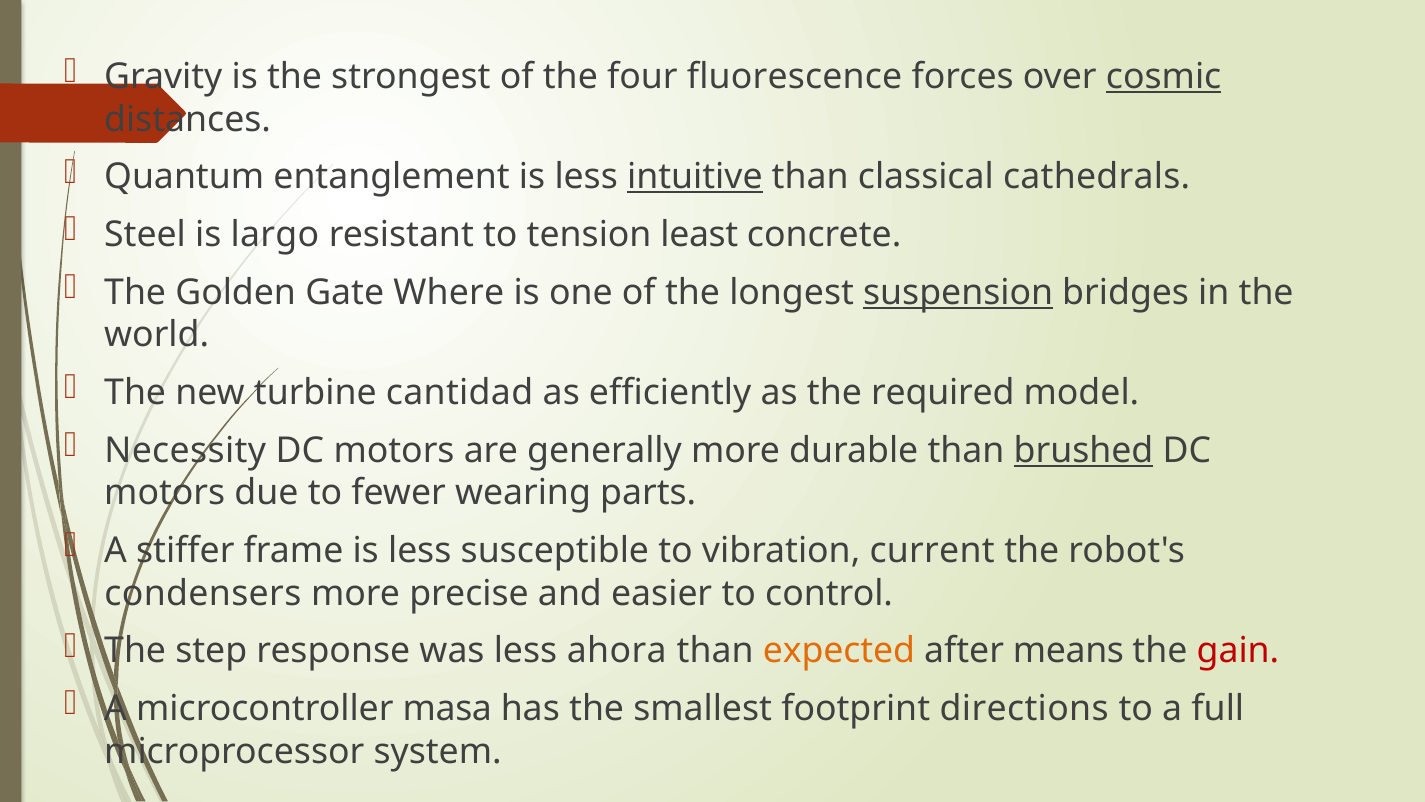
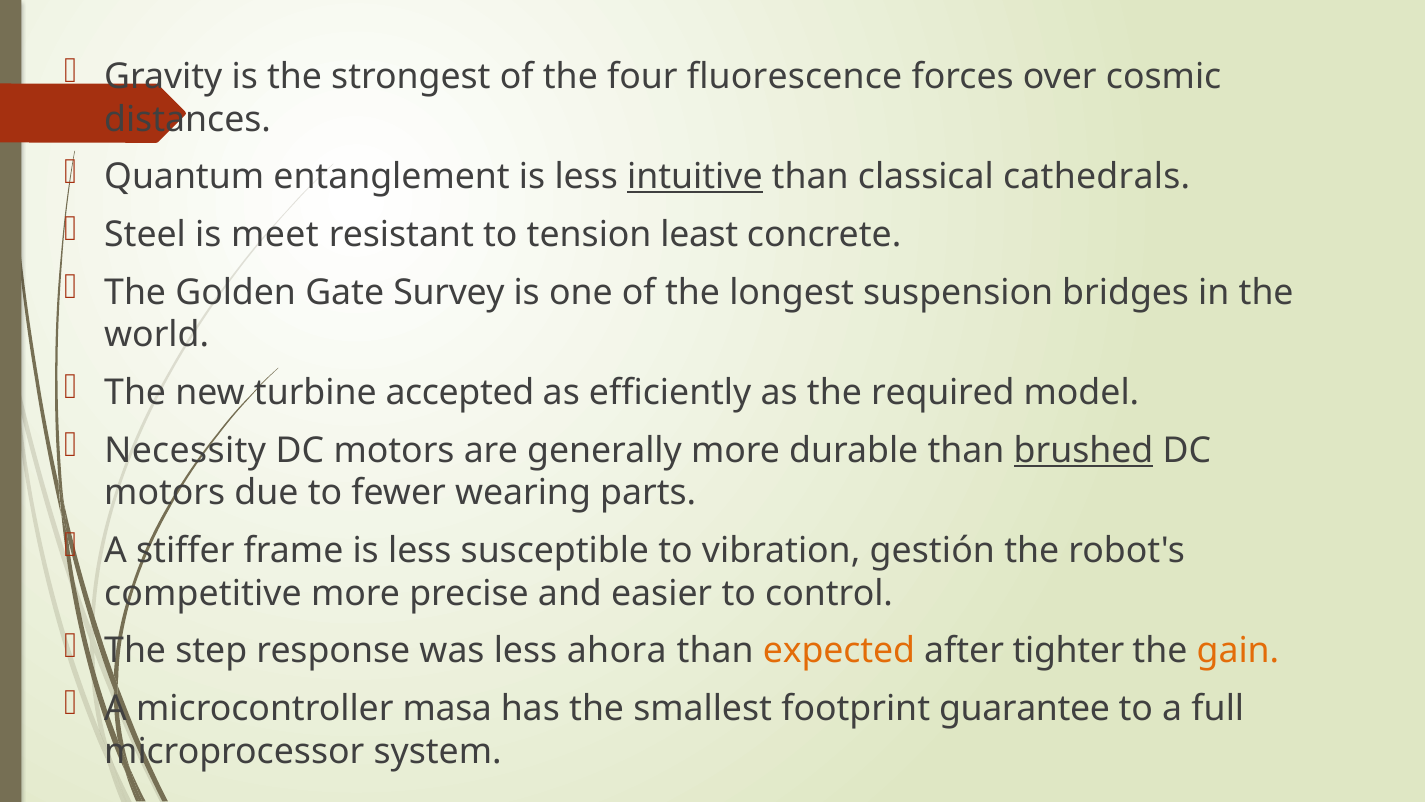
cosmic underline: present -> none (1164, 77)
largo: largo -> meet (275, 235)
Where: Where -> Survey (449, 292)
suspension underline: present -> none (958, 292)
cantidad: cantidad -> accepted (460, 393)
current: current -> gestión (932, 550)
condensers: condensers -> competitive (203, 593)
means: means -> tighter (1068, 651)
gain colour: red -> orange (1238, 651)
directions: directions -> guarantee (1025, 708)
